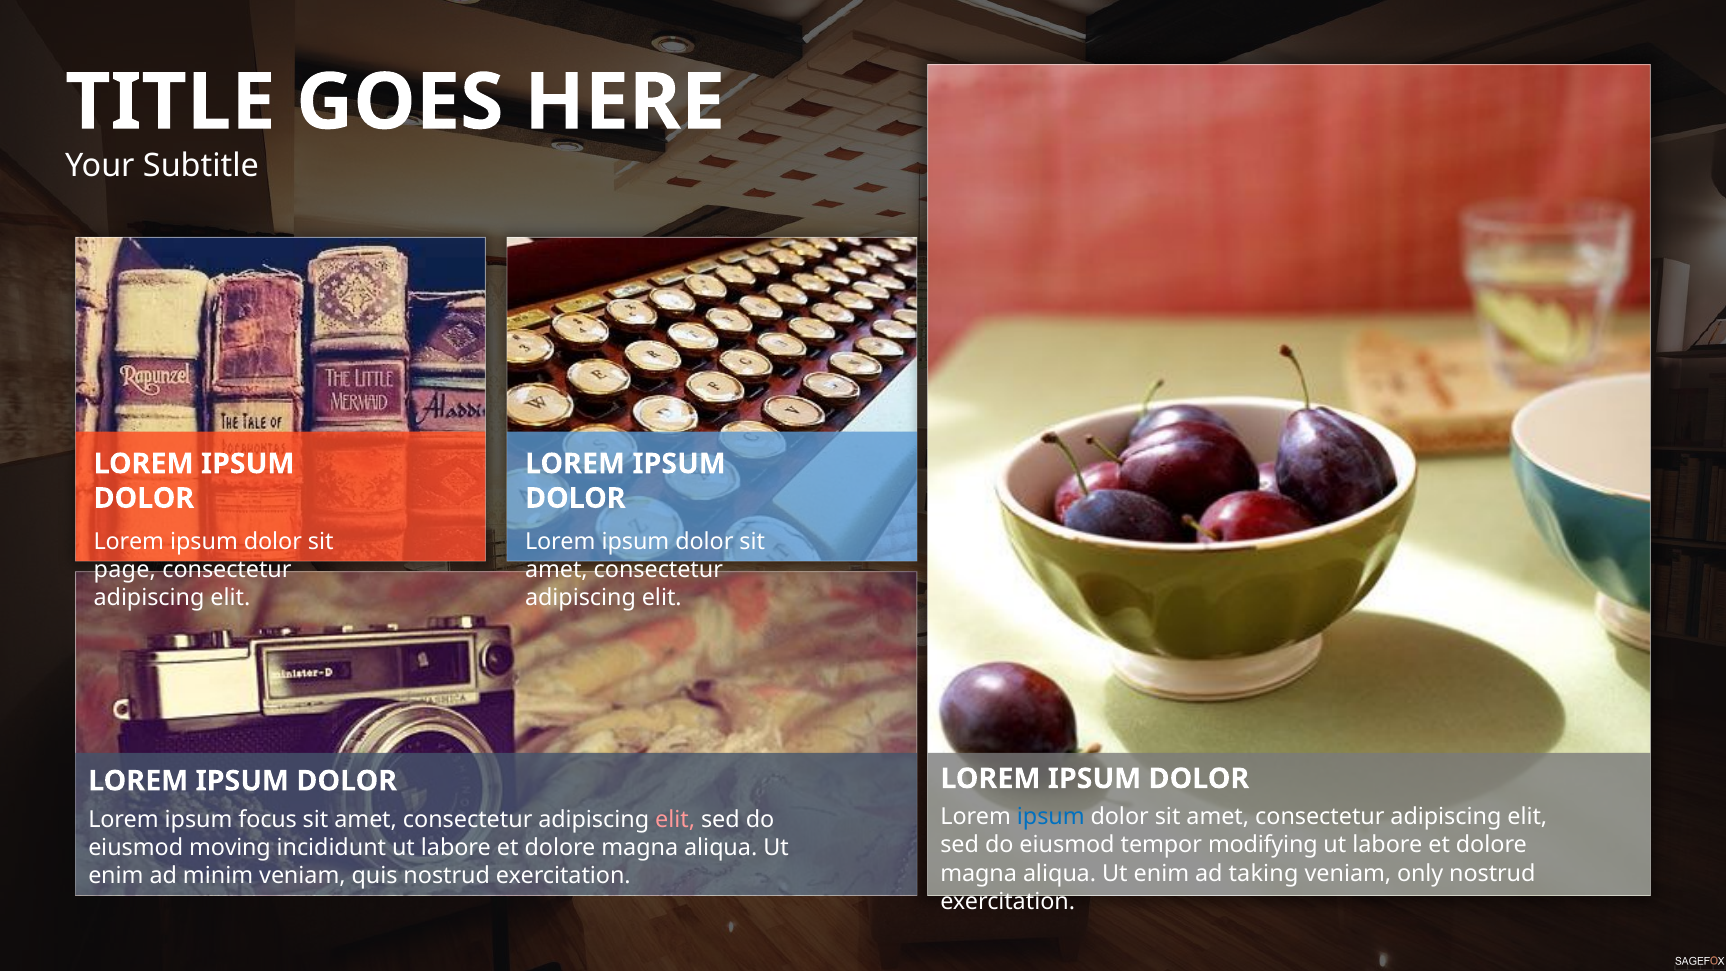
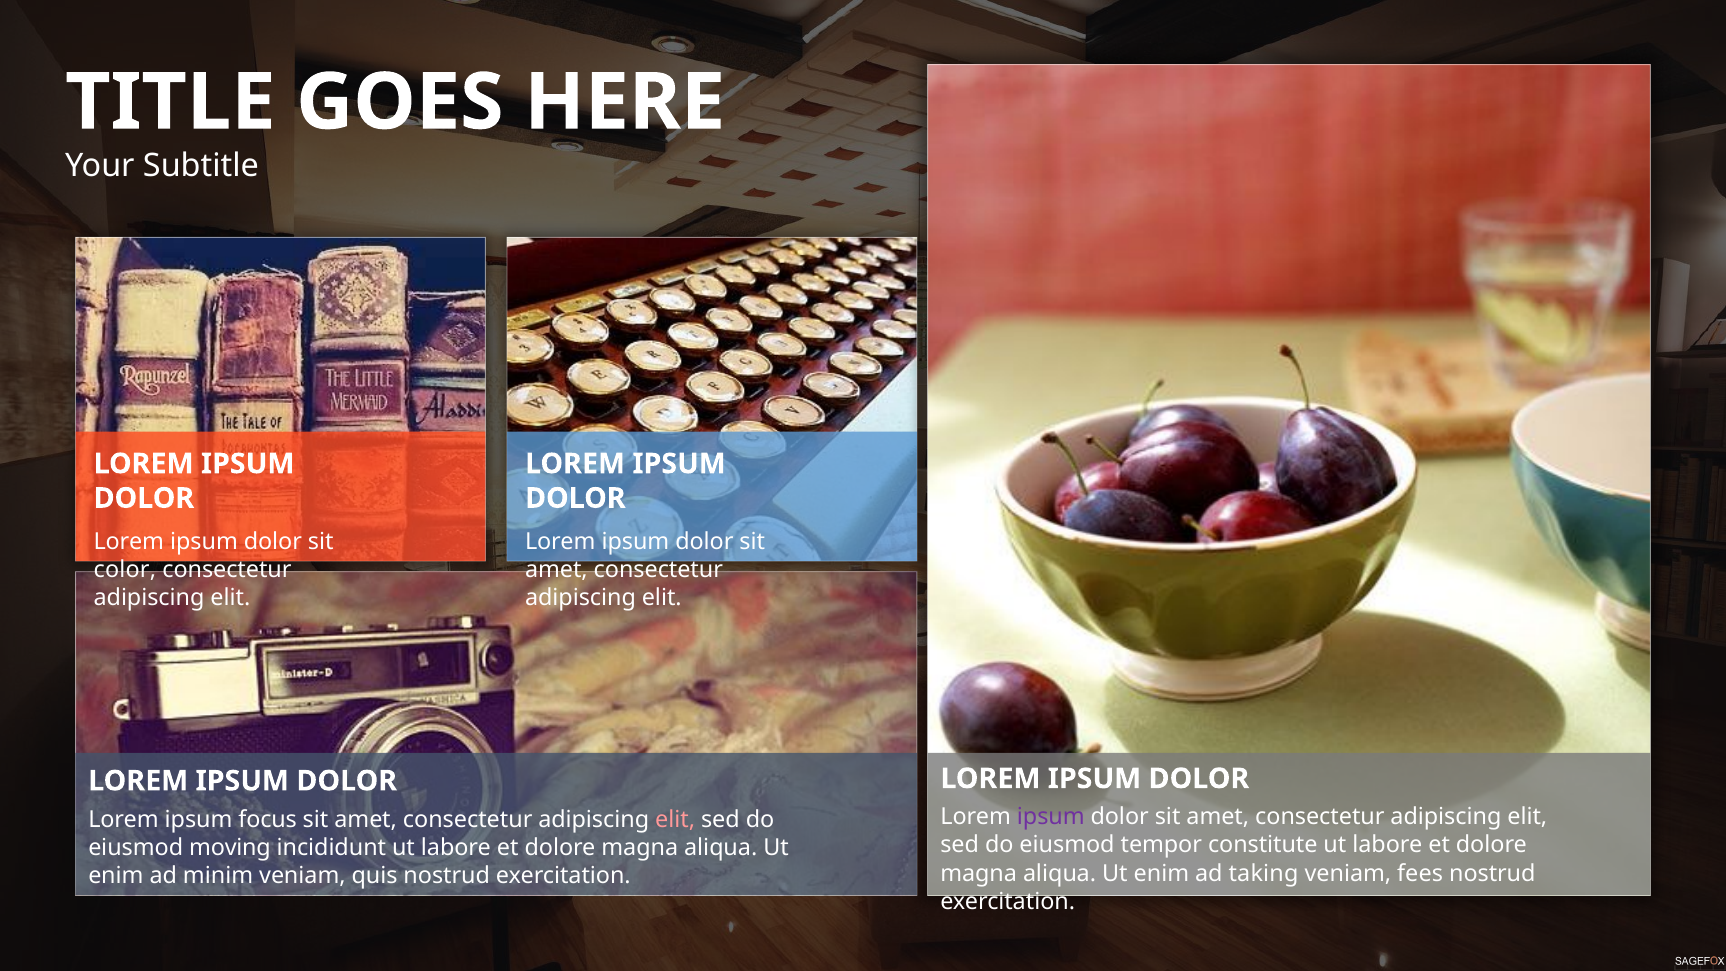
page: page -> color (125, 570)
ipsum colour: blue -> purple (1051, 817)
modifying: modifying -> constitute (1263, 845)
only: only -> fees (1420, 873)
